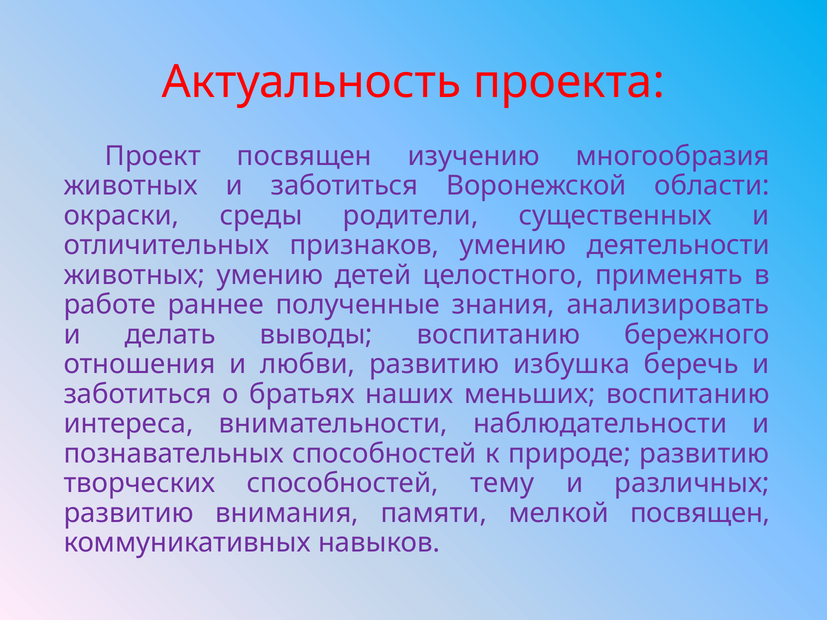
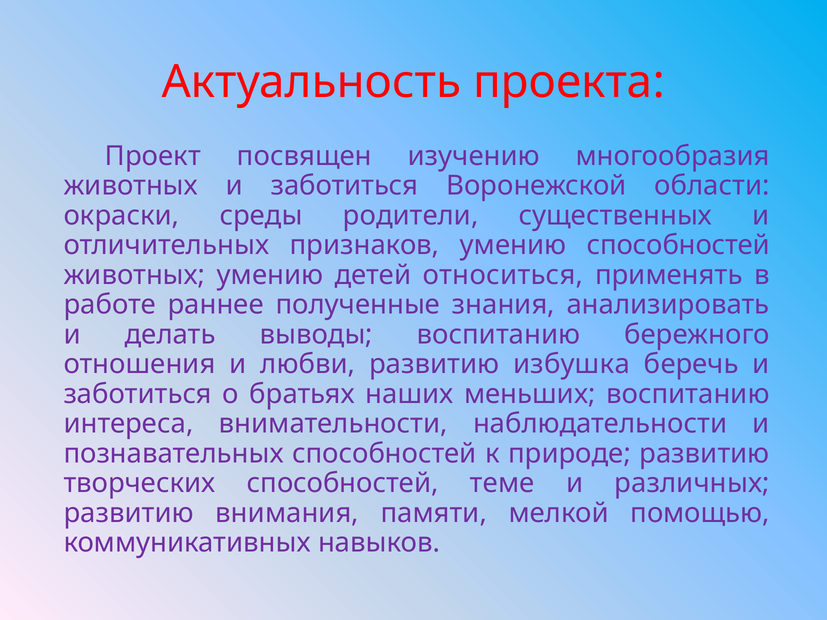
умению деятельности: деятельности -> способностей (678, 245)
целостного: целостного -> относиться (503, 275)
тему: тему -> теме (502, 483)
мелкой посвящен: посвящен -> помощью (700, 513)
